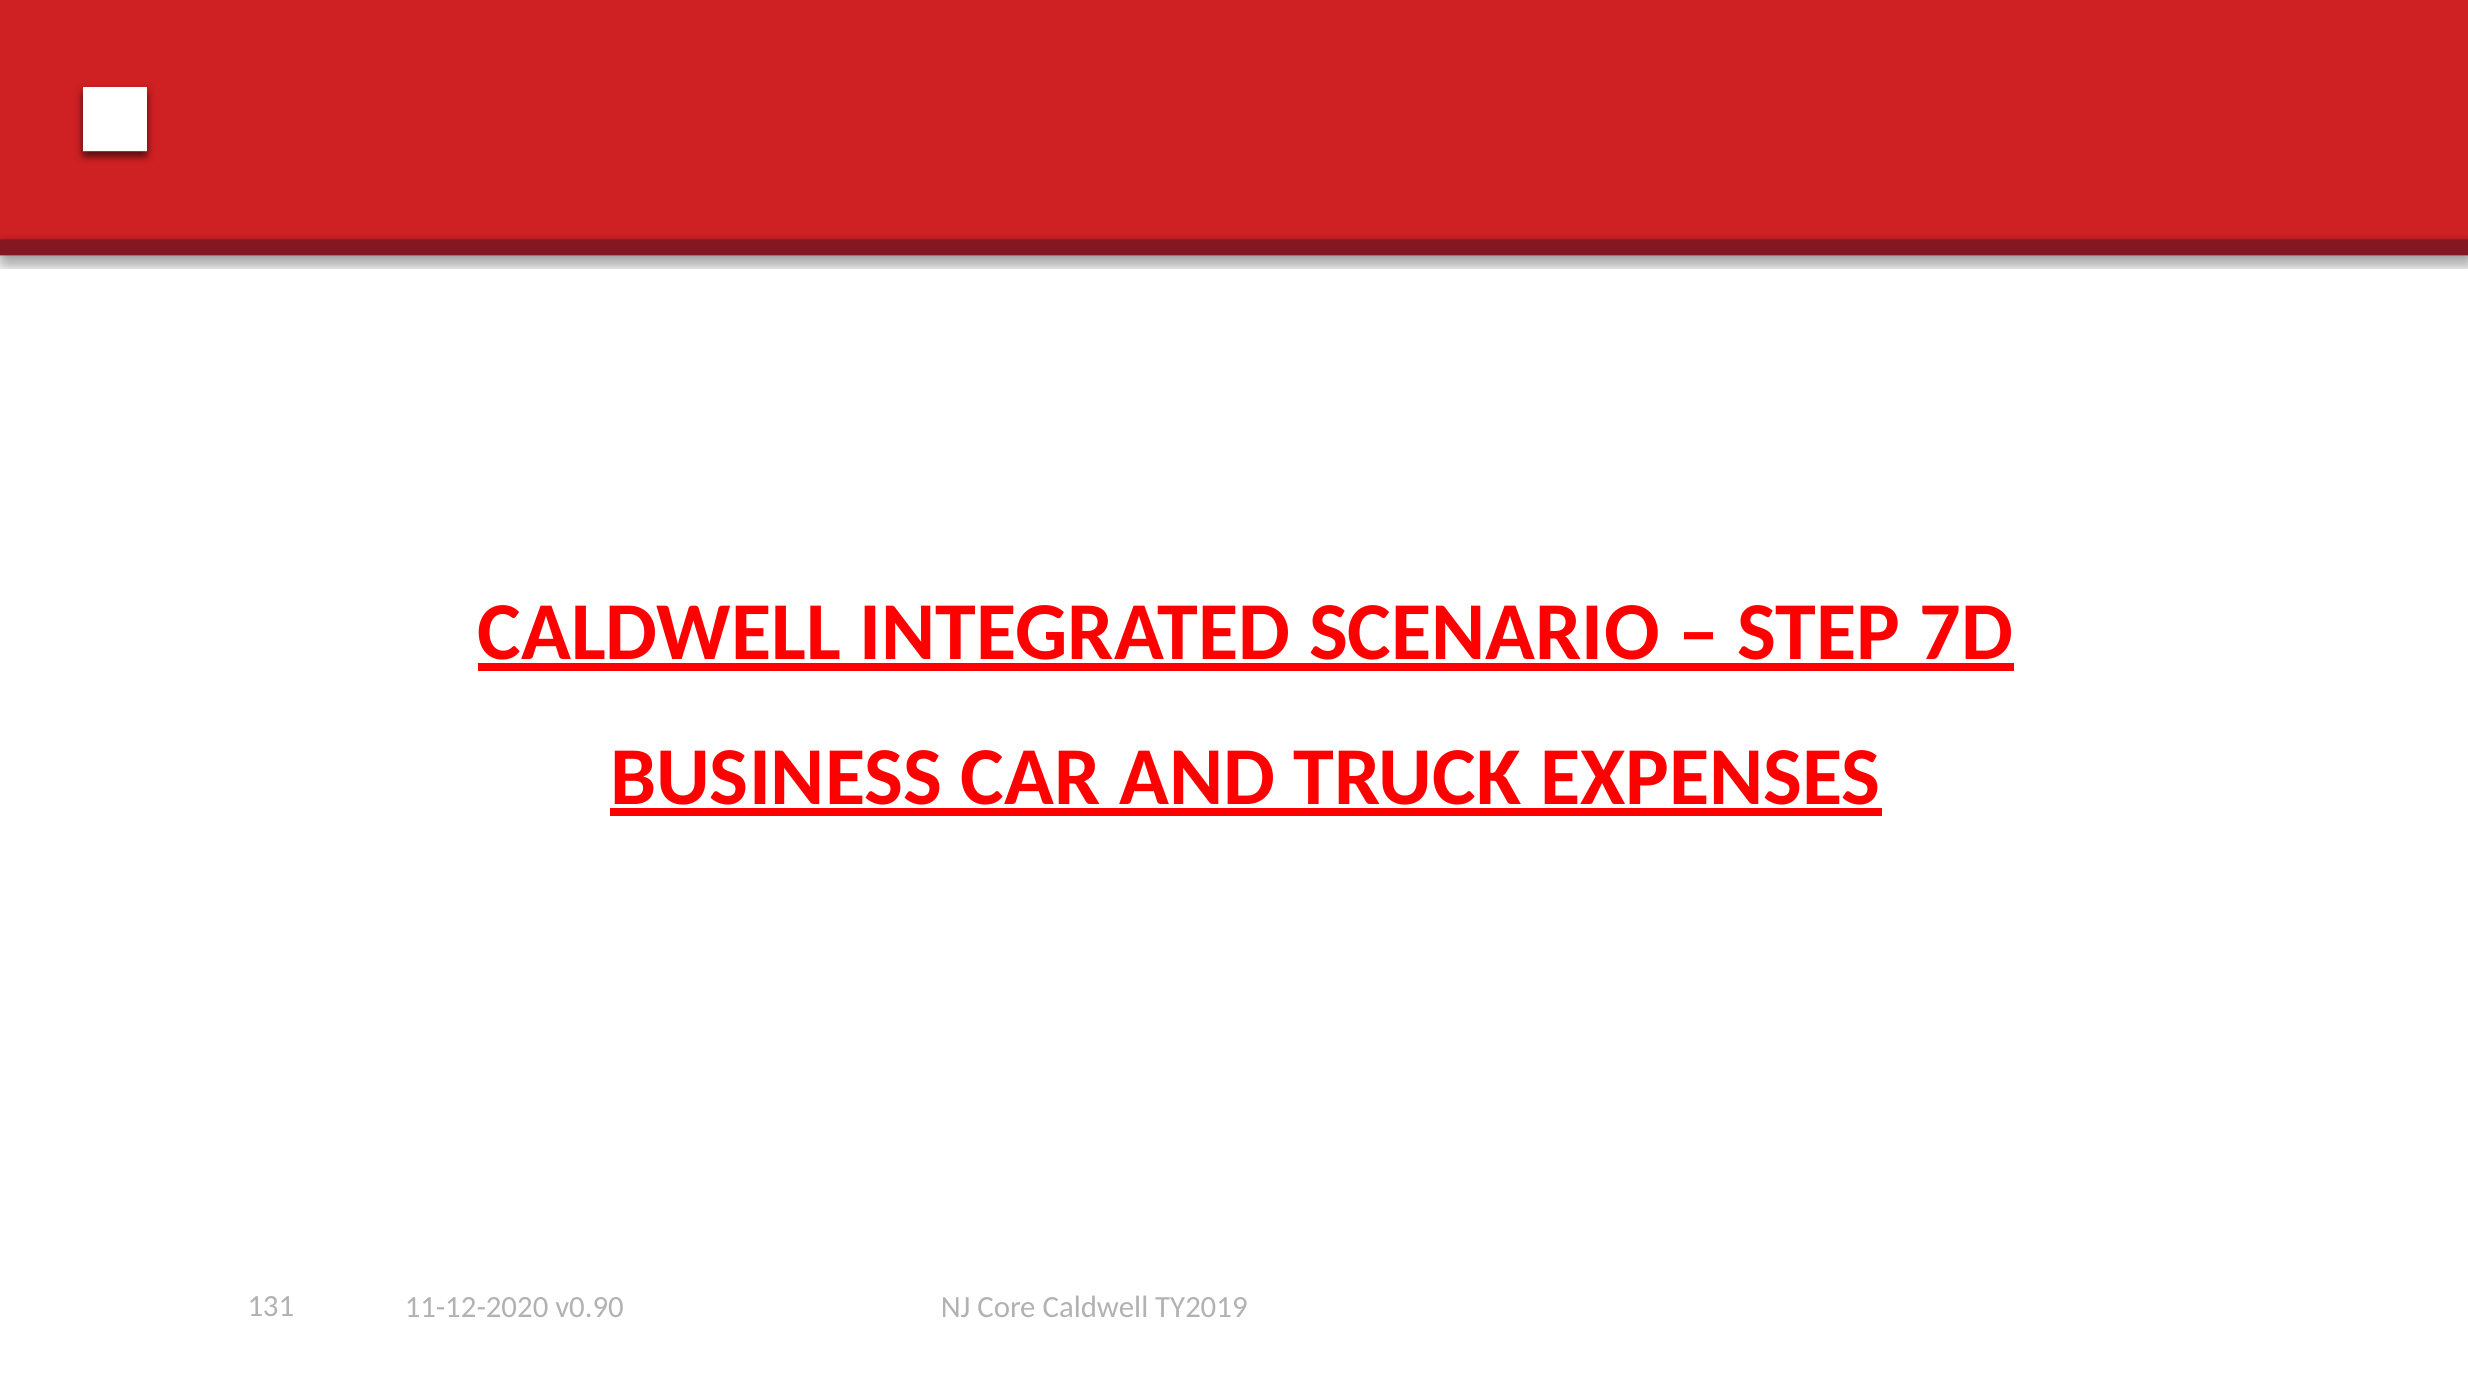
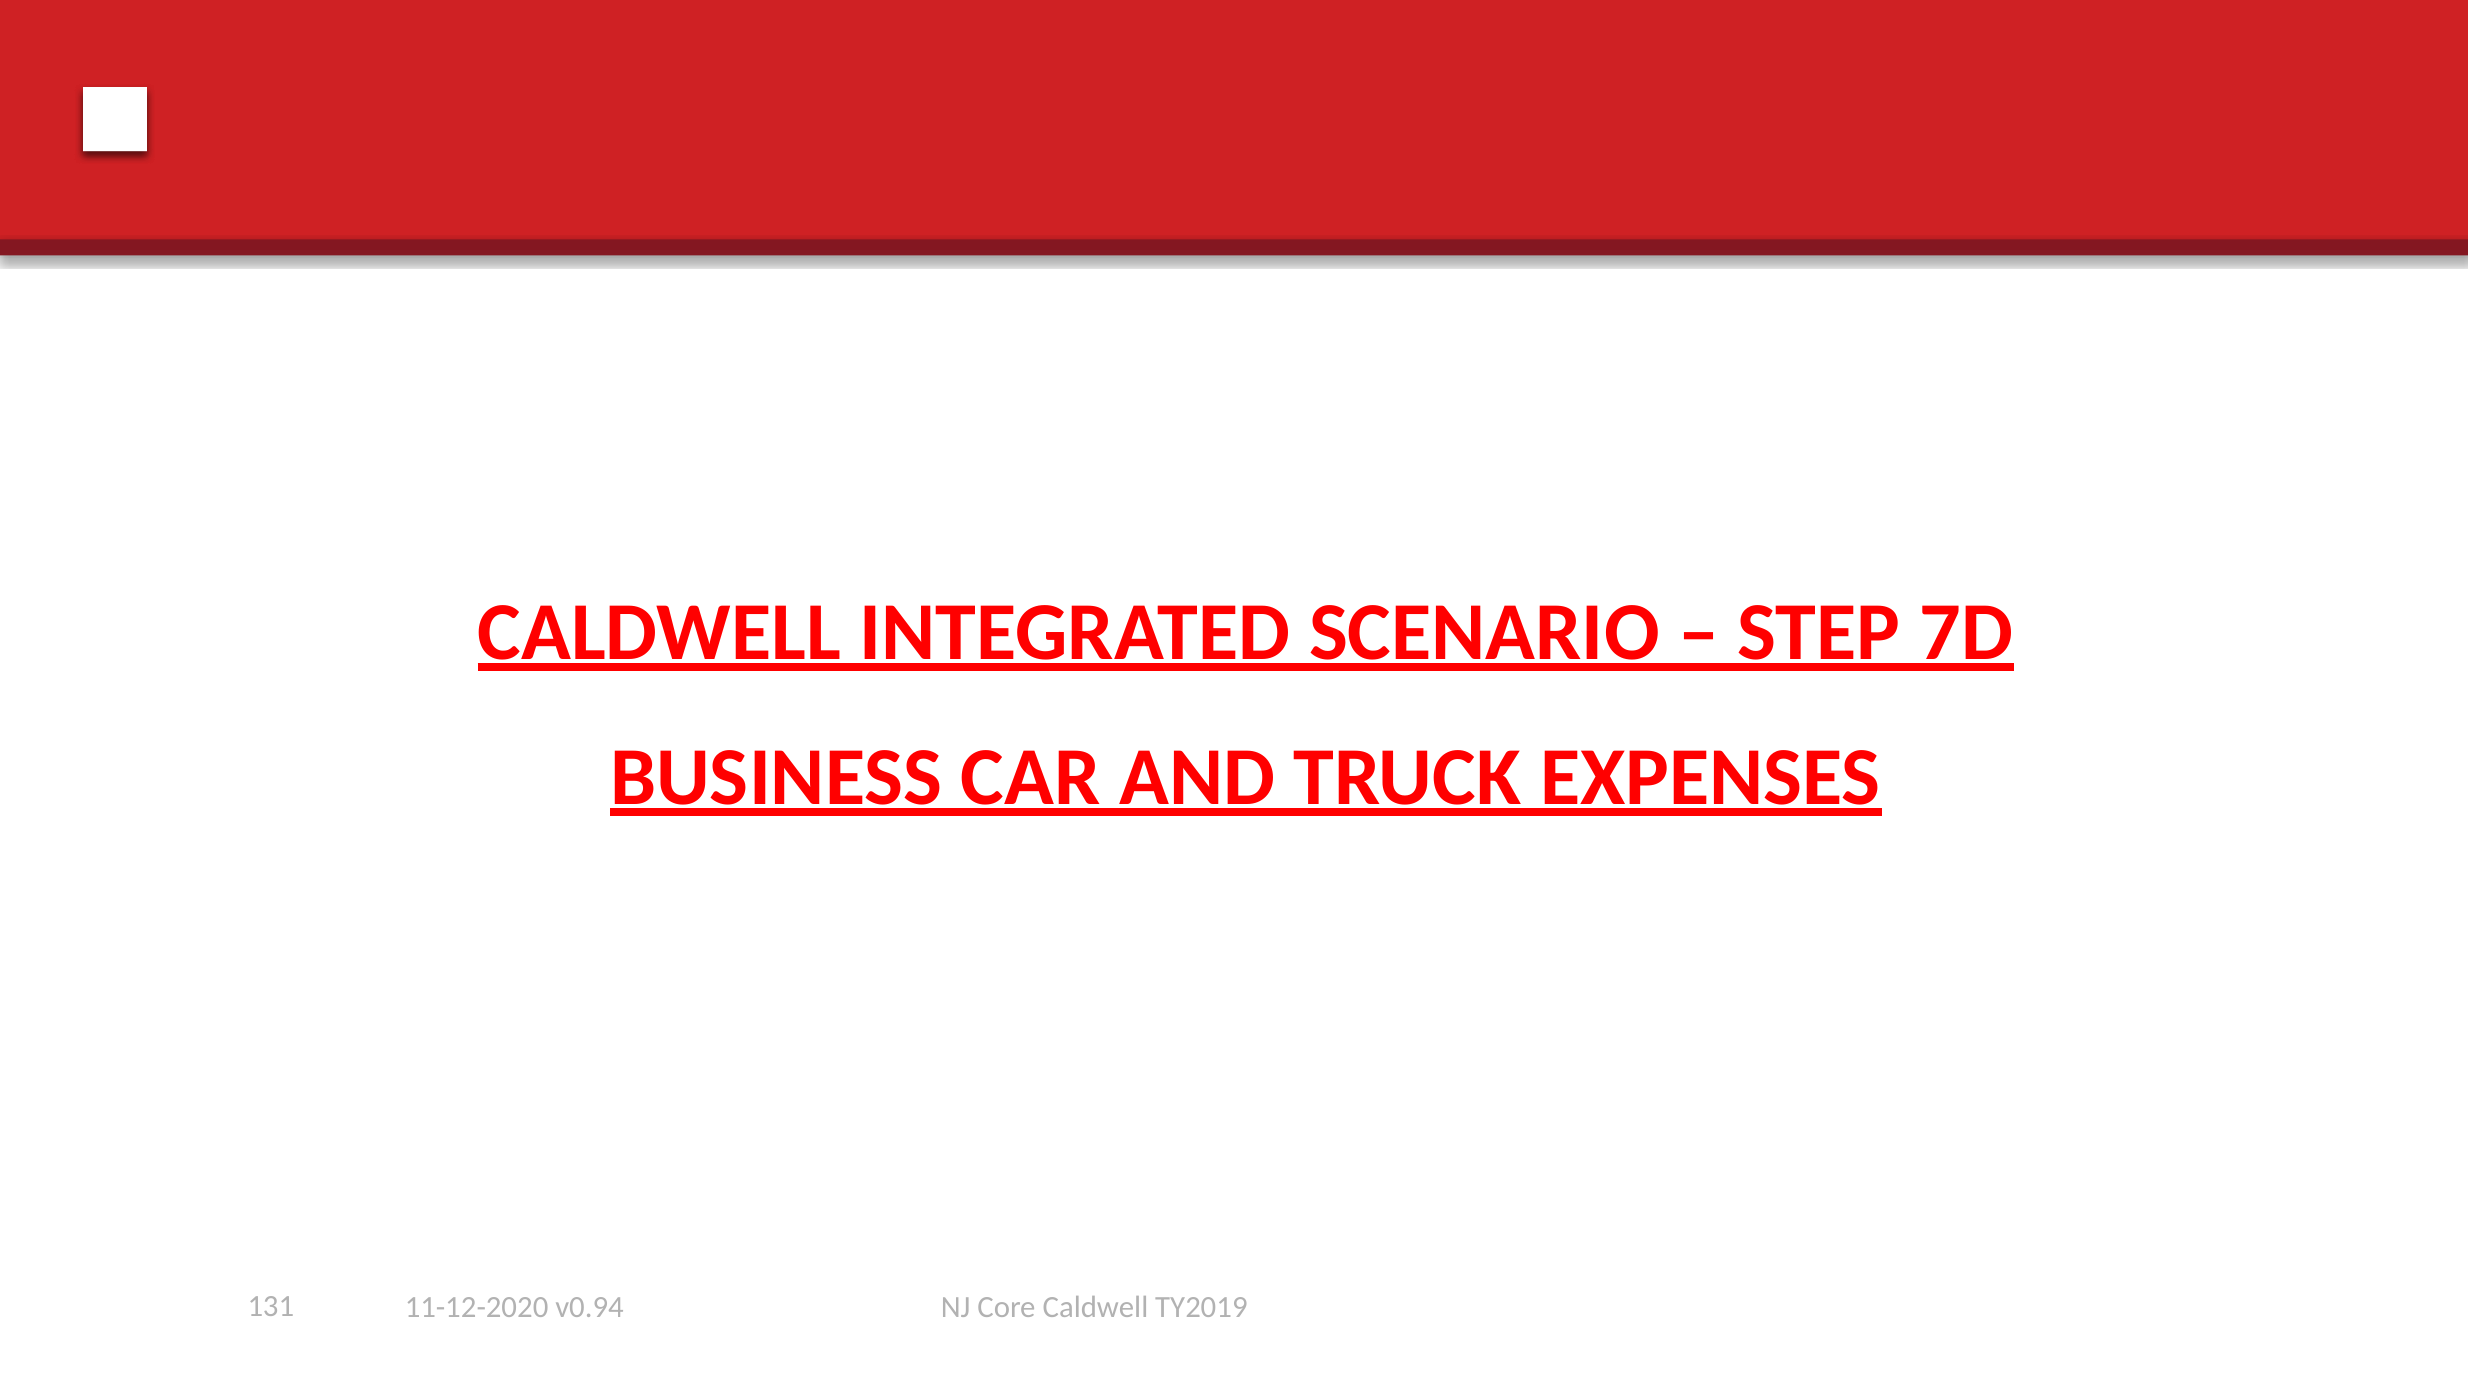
v0.90: v0.90 -> v0.94 (590, 1307)
